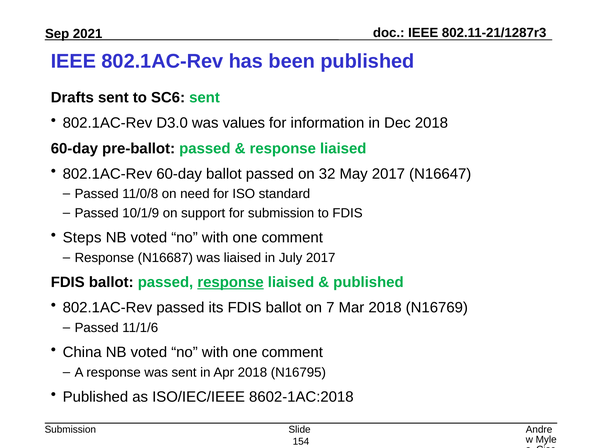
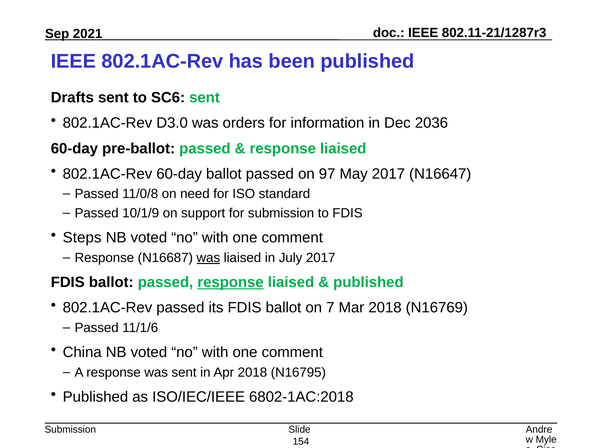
values: values -> orders (244, 123)
Dec 2018: 2018 -> 2036 (431, 123)
32: 32 -> 97 (327, 174)
was underline: none -> present (208, 258)
8602-1AC:2018: 8602-1AC:2018 -> 6802-1AC:2018 (301, 397)
